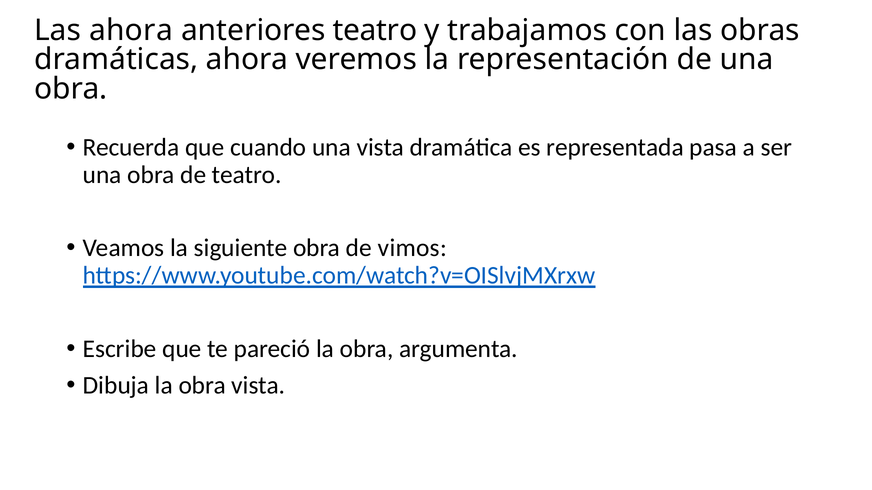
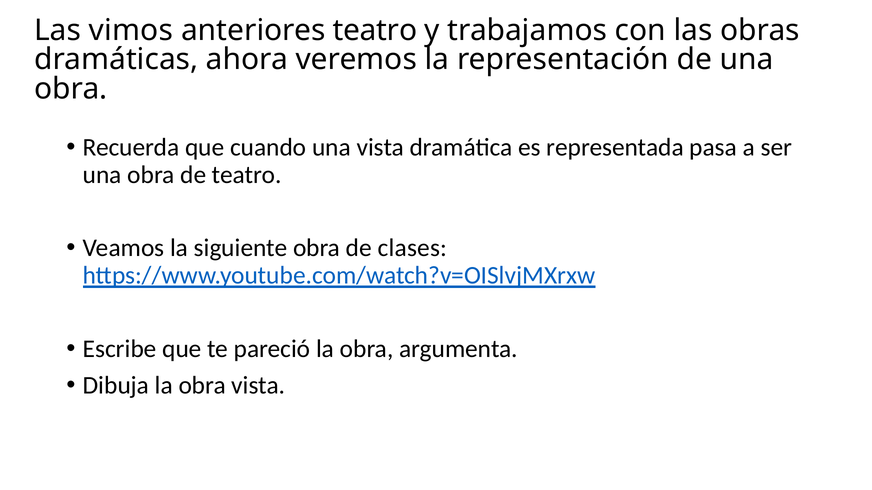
Las ahora: ahora -> vimos (131, 30)
vimos: vimos -> clases (412, 248)
